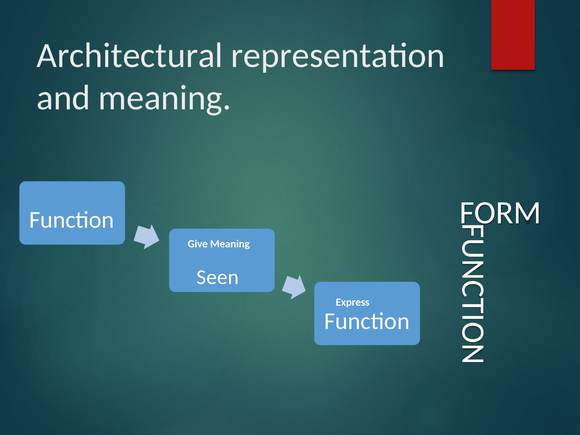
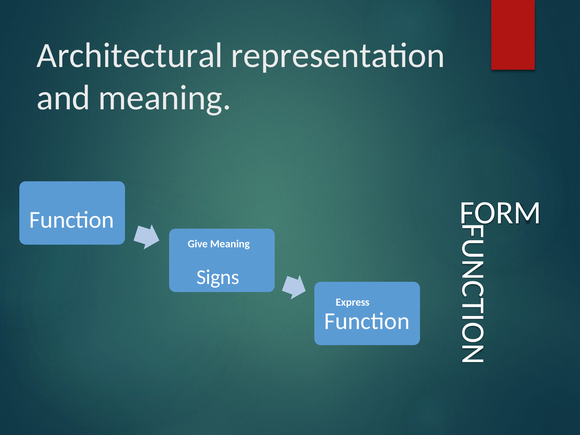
Seen: Seen -> Signs (218, 277)
